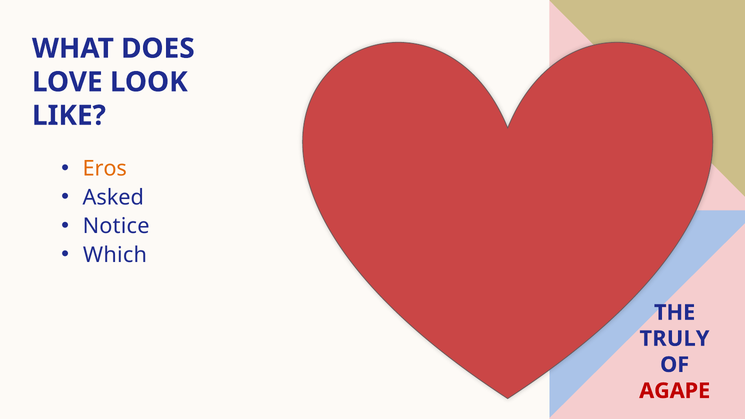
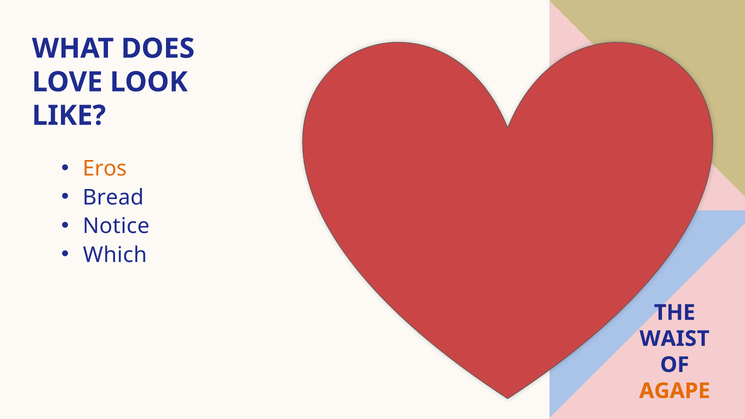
Asked: Asked -> Bread (113, 197)
TRULY: TRULY -> WAIST (674, 339)
AGAPE colour: red -> orange (675, 391)
